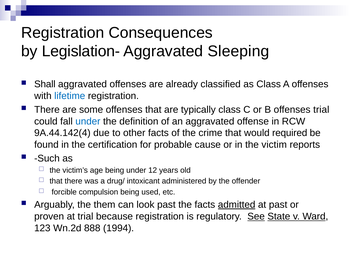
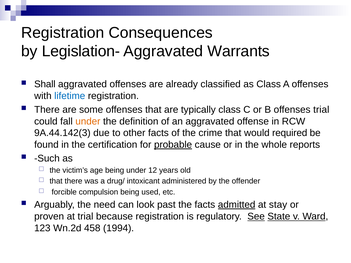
Sleeping: Sleeping -> Warrants (239, 51)
under colour: blue -> orange (88, 121)
9A.44.142(4: 9A.44.142(4 -> 9A.44.142(3 (62, 133)
probable underline: none -> present (173, 145)
victim: victim -> whole (274, 145)
them: them -> need (105, 205)
at past: past -> stay (278, 205)
888: 888 -> 458 (92, 228)
